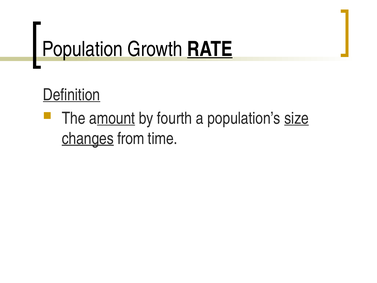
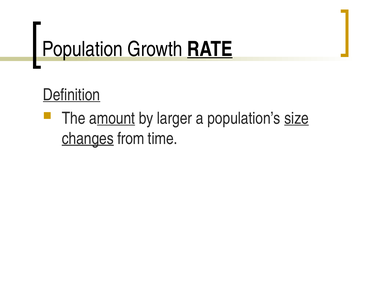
fourth: fourth -> larger (174, 118)
